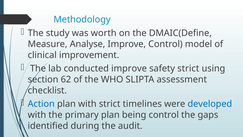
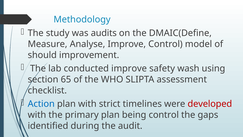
worth: worth -> audits (104, 33)
clinical: clinical -> should (42, 55)
safety strict: strict -> wash (188, 68)
62: 62 -> 65 (66, 79)
developed colour: blue -> red (210, 104)
